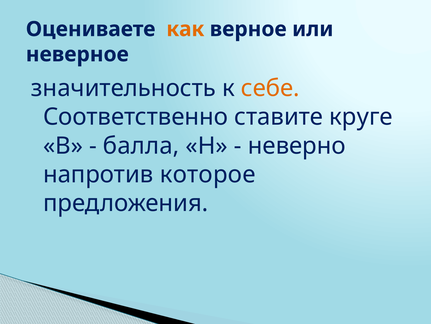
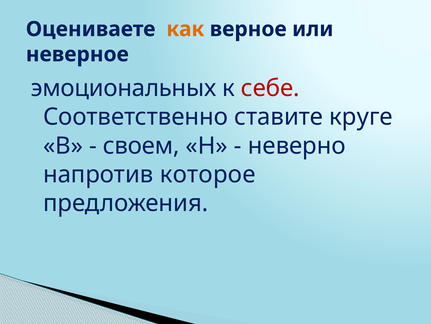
значительность: значительность -> эмоциональных (124, 88)
себе colour: orange -> red (270, 88)
балла: балла -> своем (141, 145)
